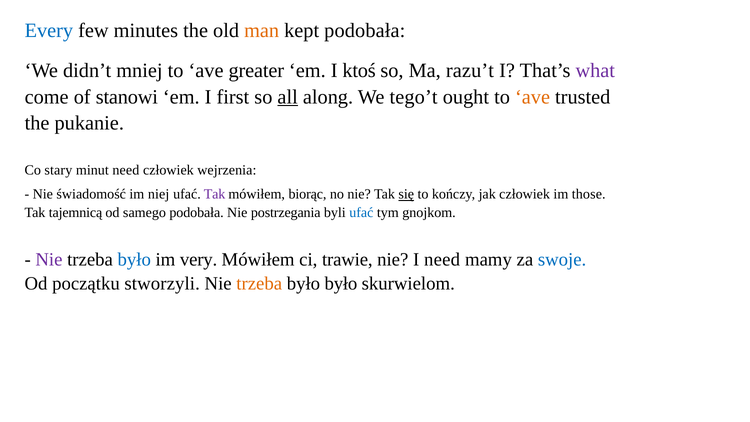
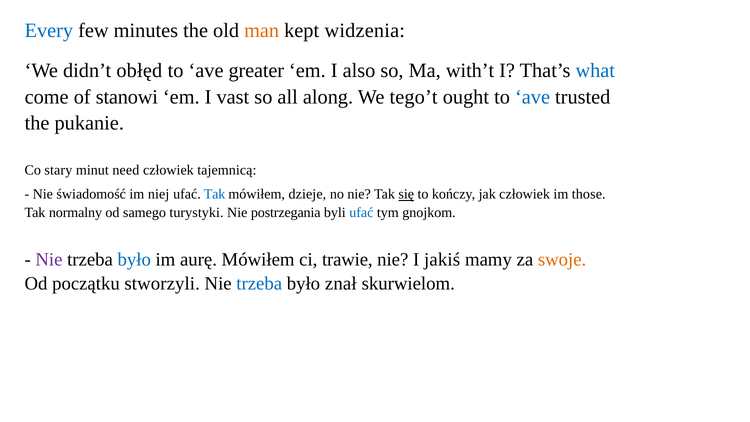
kept podobała: podobała -> widzenia (365, 31)
mniej: mniej -> obłęd (139, 71)
ktoś: ktoś -> also (359, 71)
razu’t: razu’t -> with’t (470, 71)
what colour: purple -> blue (595, 71)
first: first -> vast (233, 97)
all underline: present -> none (288, 97)
ave colour: orange -> blue (533, 97)
wejrzenia: wejrzenia -> tajemnicą (227, 170)
Tak colour: purple -> blue (215, 194)
biorąc: biorąc -> dzieje (307, 194)
tajemnicą: tajemnicą -> normalny (75, 212)
samego podobała: podobała -> turystyki (196, 212)
very: very -> aurę (198, 259)
I need: need -> jakiś (442, 259)
swoje colour: blue -> orange (562, 259)
trzeba colour: orange -> blue (259, 283)
było było: było -> znał (341, 283)
